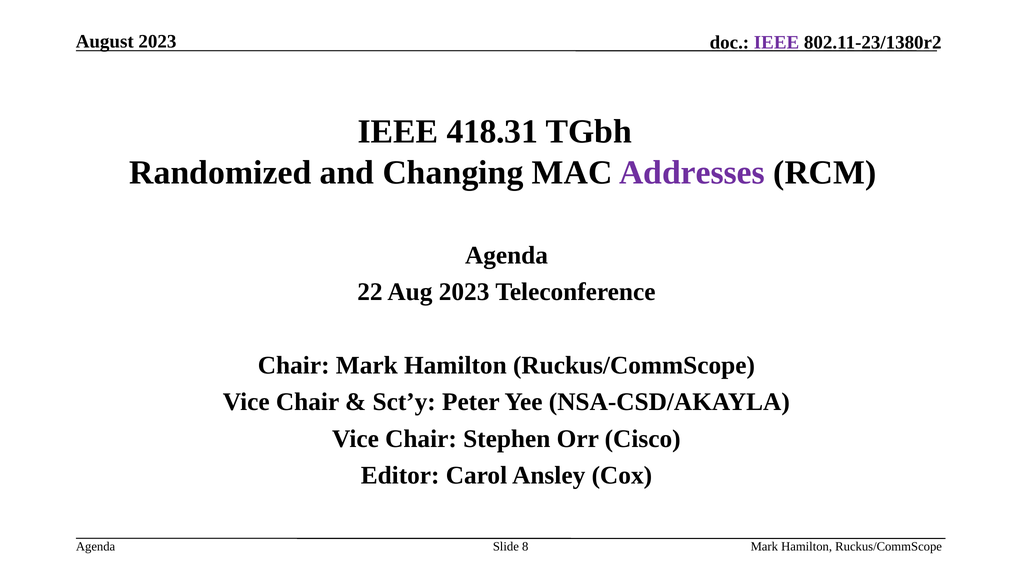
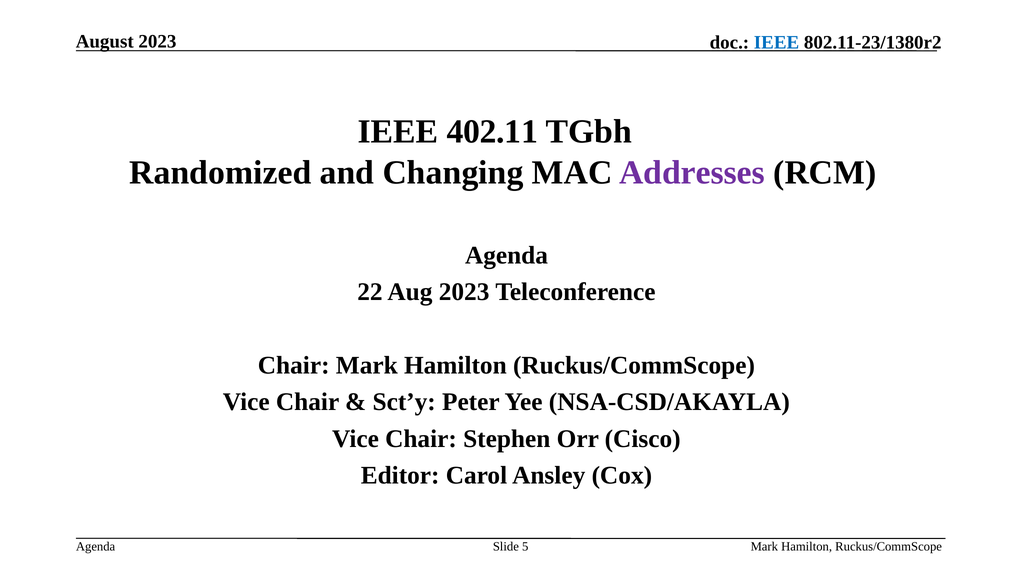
IEEE colour: purple -> blue (777, 42)
418.31: 418.31 -> 402.11 (492, 132)
8: 8 -> 5 (525, 546)
